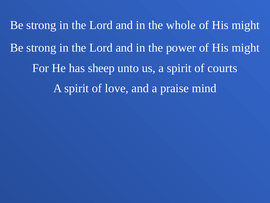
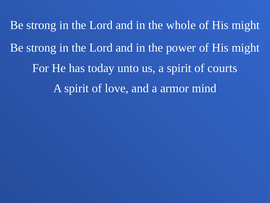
sheep: sheep -> today (101, 68)
praise: praise -> armor (175, 88)
